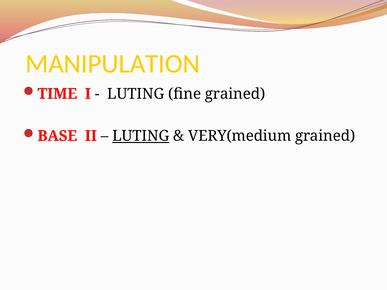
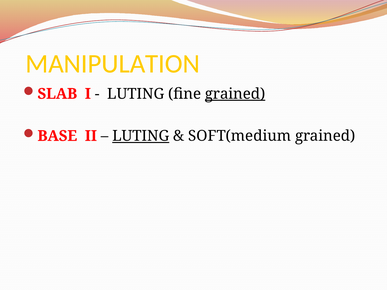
TIME: TIME -> SLAB (57, 94)
grained underline: none -> present (235, 94)
VERY(medium: VERY(medium -> SOFT(medium (240, 136)
